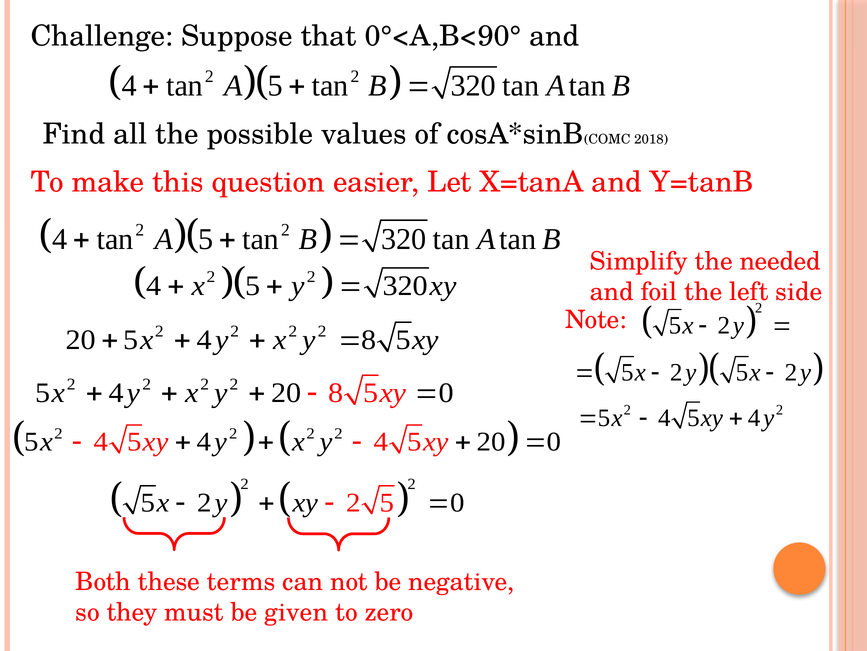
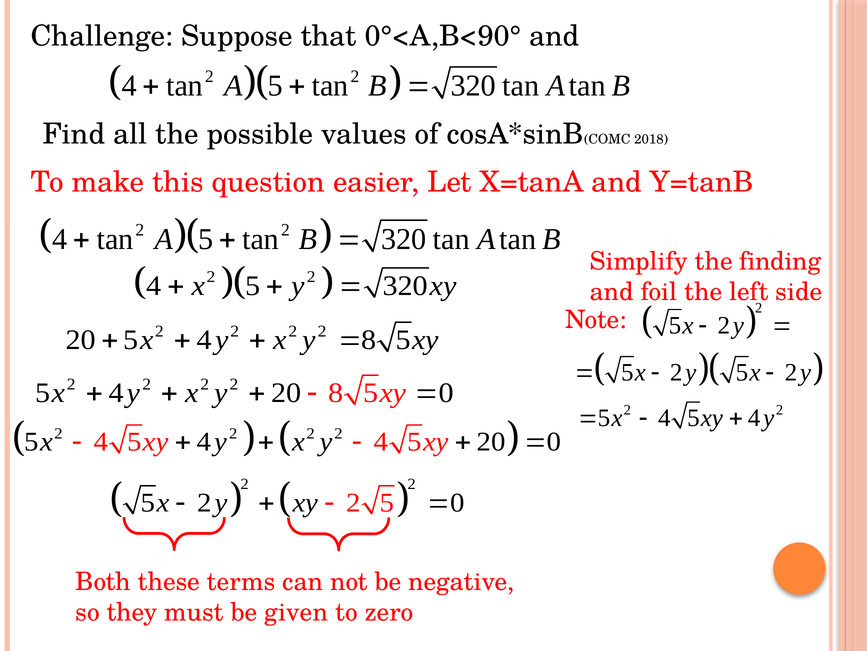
needed: needed -> finding (780, 261)
